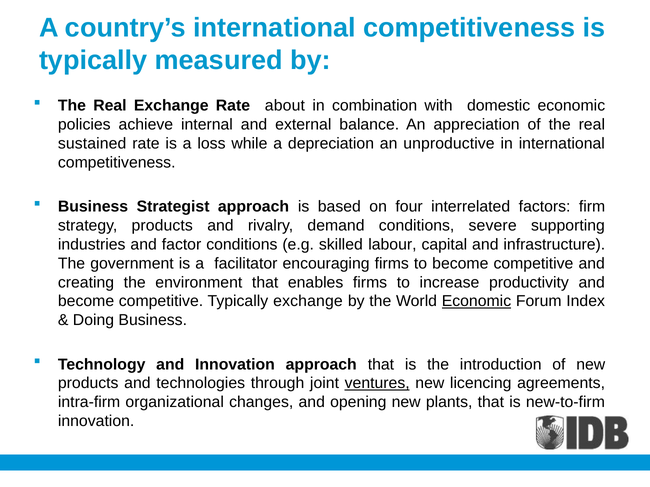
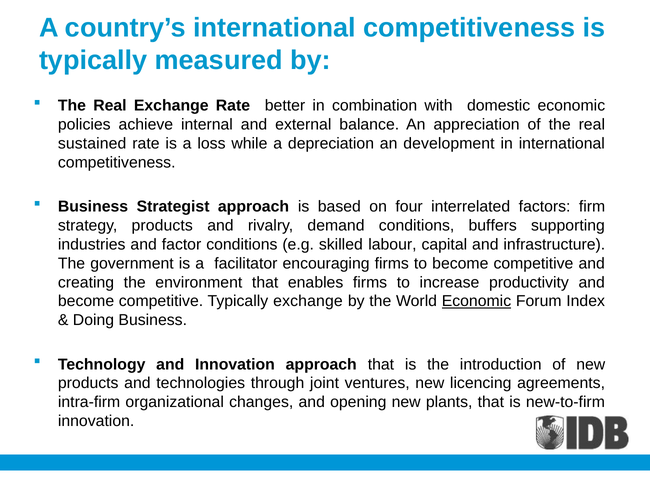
about: about -> better (285, 106)
unproductive: unproductive -> development (449, 144)
severe: severe -> buffers (493, 226)
ventures underline: present -> none (377, 384)
